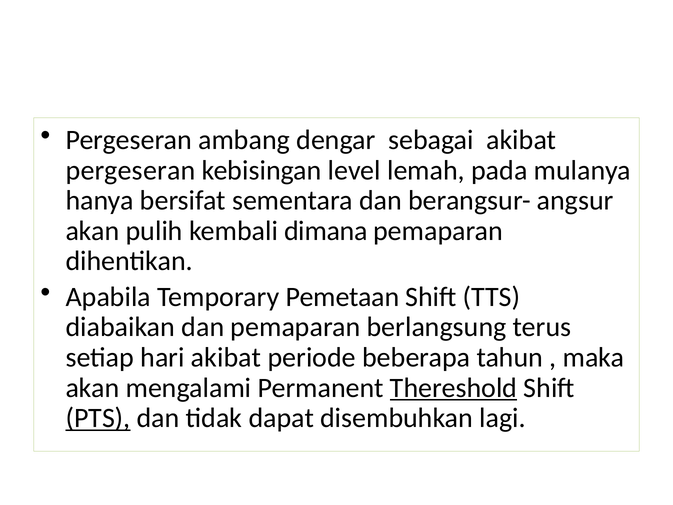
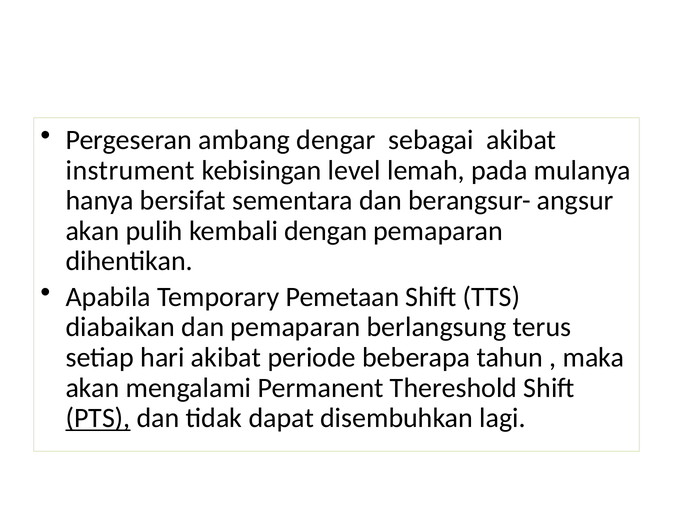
pergeseran: pergeseran -> instrument (130, 170)
dimana: dimana -> dengan (326, 231)
Thereshold underline: present -> none (454, 388)
